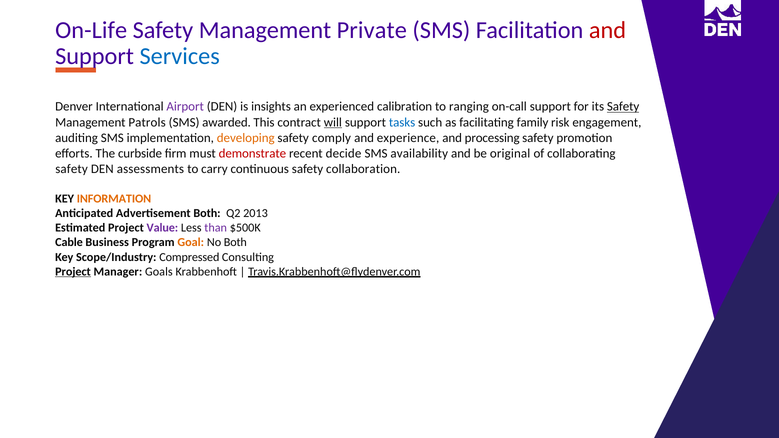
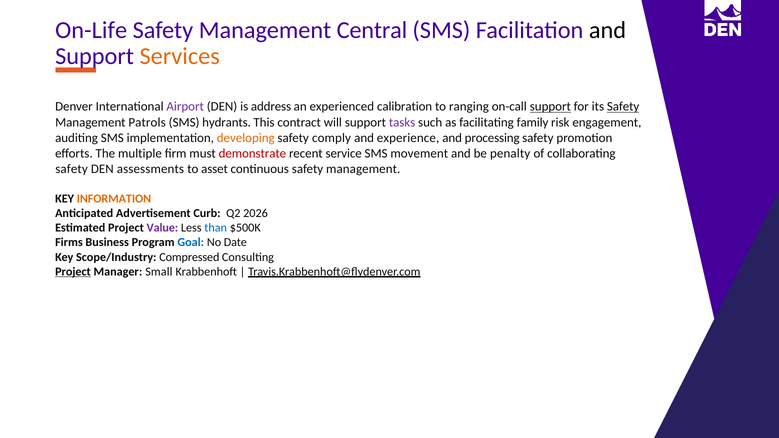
Private: Private -> Central (372, 30)
and colour: red -> black (607, 30)
Services colour: blue -> orange (180, 56)
insights: insights -> address (271, 107)
support underline: none -> present (550, 107)
awarded: awarded -> hydrants (227, 122)
will underline: present -> none (333, 122)
tasks colour: blue -> purple (402, 122)
curbside: curbside -> multiple (140, 153)
decide: decide -> service (344, 153)
availability: availability -> movement (419, 153)
original: original -> penalty (510, 153)
carry: carry -> asset (215, 169)
continuous safety collaboration: collaboration -> management (363, 169)
Advertisement Both: Both -> Curb (207, 213)
2013: 2013 -> 2026 (256, 213)
than colour: purple -> blue (216, 228)
Cable: Cable -> Firms (69, 242)
Goal colour: orange -> blue (191, 242)
No Both: Both -> Date (235, 242)
Goals: Goals -> Small (159, 272)
